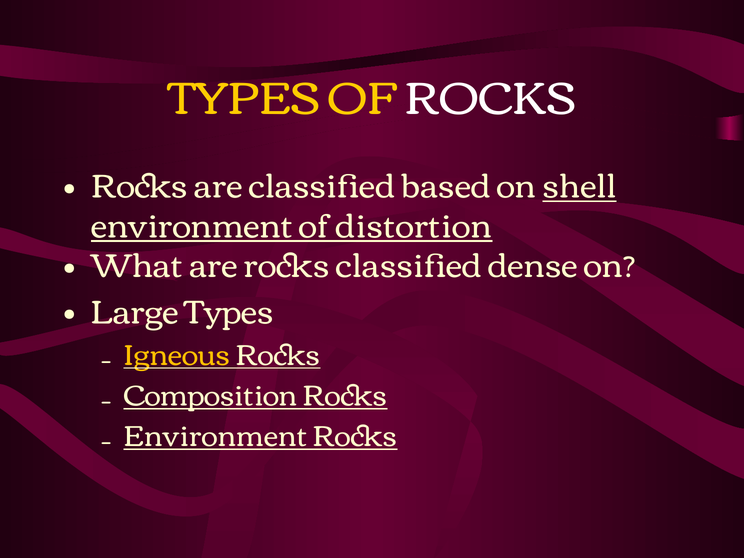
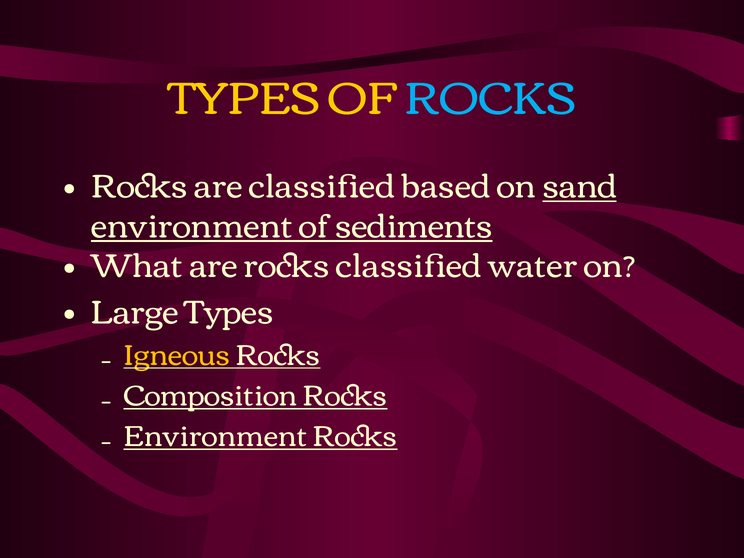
ROCKS colour: white -> light blue (490, 99)
shell: shell -> sand (580, 187)
distortion: distortion -> sediments (414, 227)
dense: dense -> water (533, 266)
